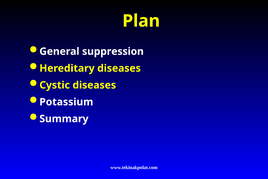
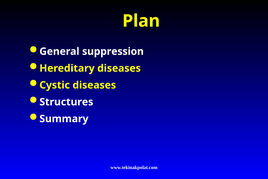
Potassium: Potassium -> Structures (66, 102)
